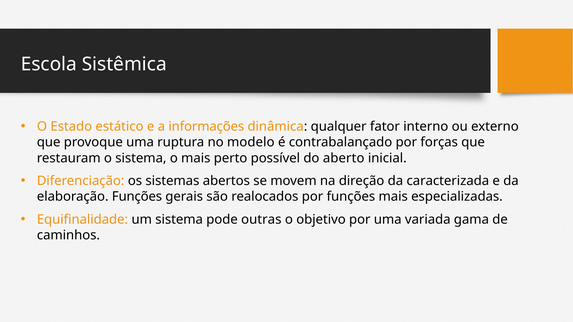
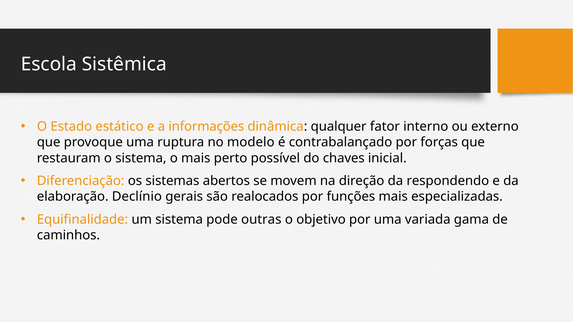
aberto: aberto -> chaves (344, 158)
caracterizada: caracterizada -> respondendo (448, 181)
elaboração Funções: Funções -> Declínio (137, 197)
